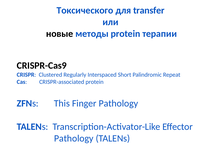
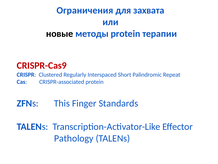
Токсического: Токсического -> Ограничения (85, 10)
transfer: transfer -> захвата (149, 10)
CRISPR-Cas9 colour: black -> red (42, 65)
Finger Pathology: Pathology -> Standards (118, 103)
